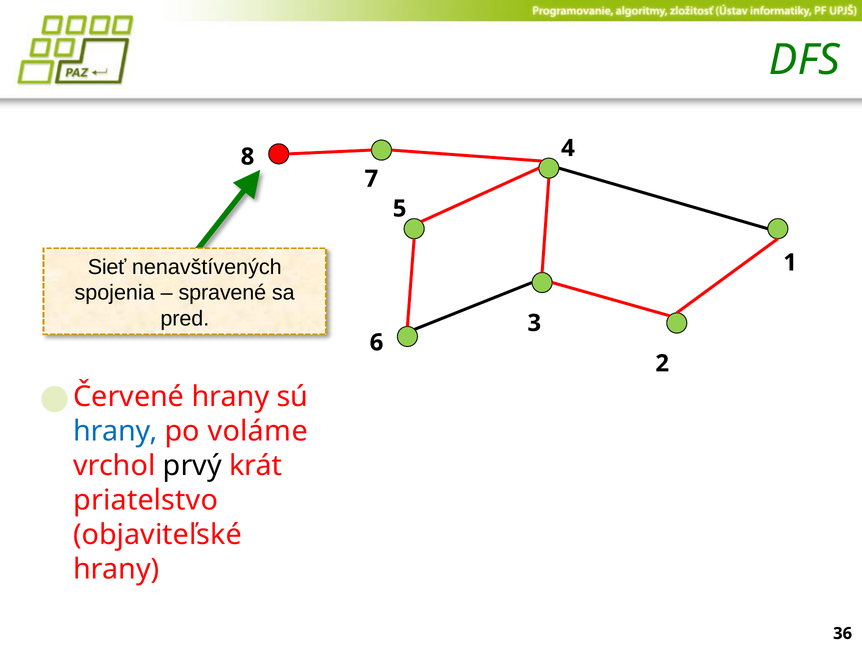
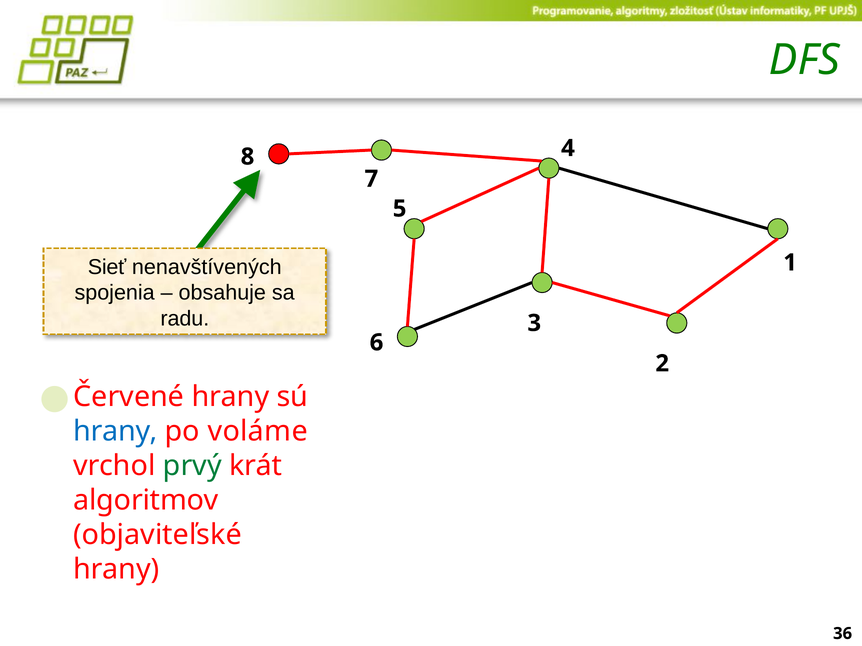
spravené: spravené -> obsahuje (222, 293)
pred: pred -> radu (185, 319)
prvý colour: black -> green (192, 466)
priatelstvo: priatelstvo -> algoritmov (146, 501)
